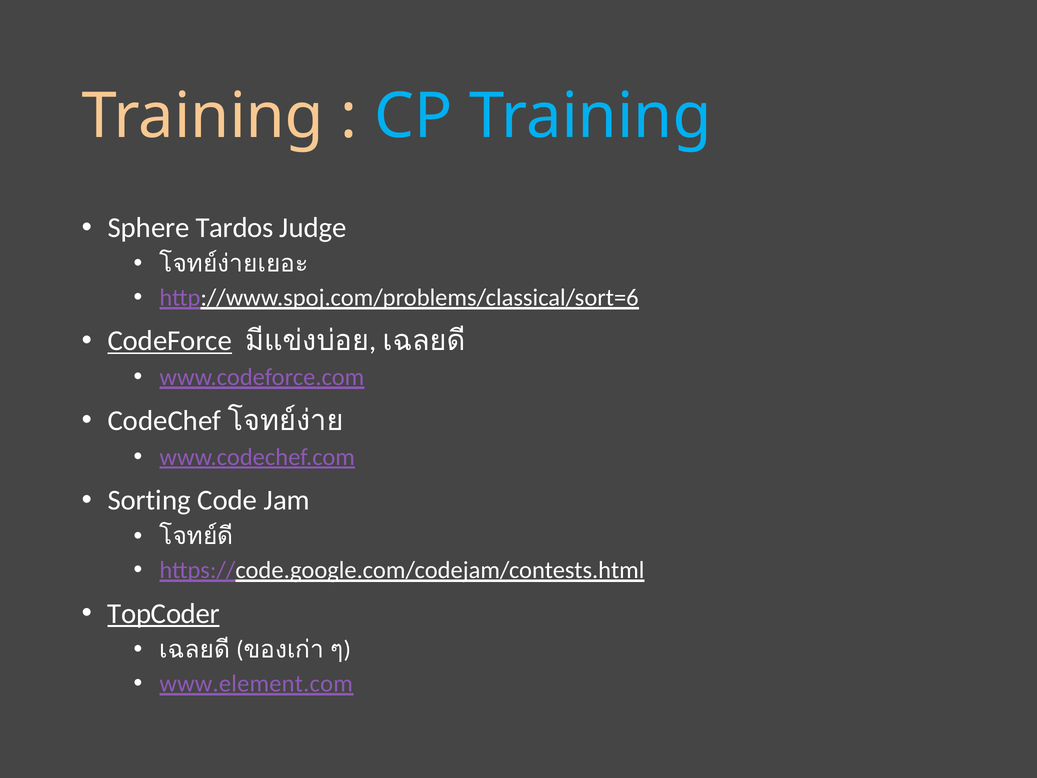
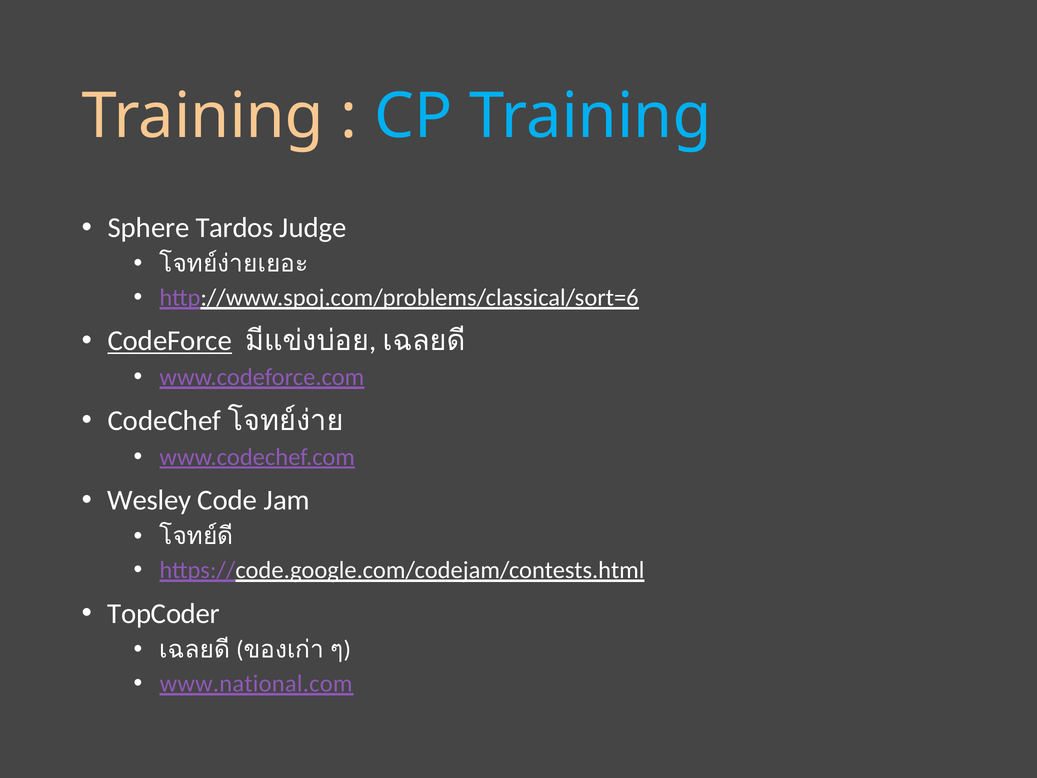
Sorting: Sorting -> Wesley (149, 500)
TopCoder underline: present -> none (164, 613)
www.element.com: www.element.com -> www.national.com (256, 683)
